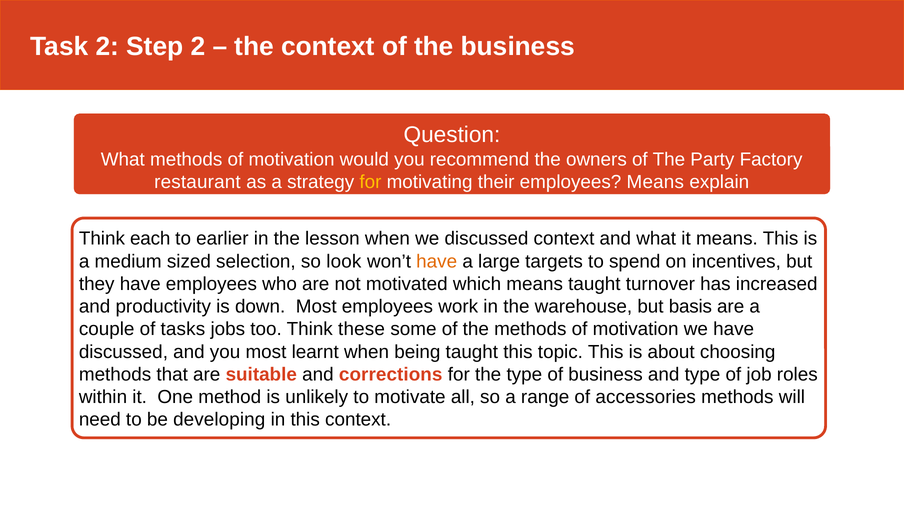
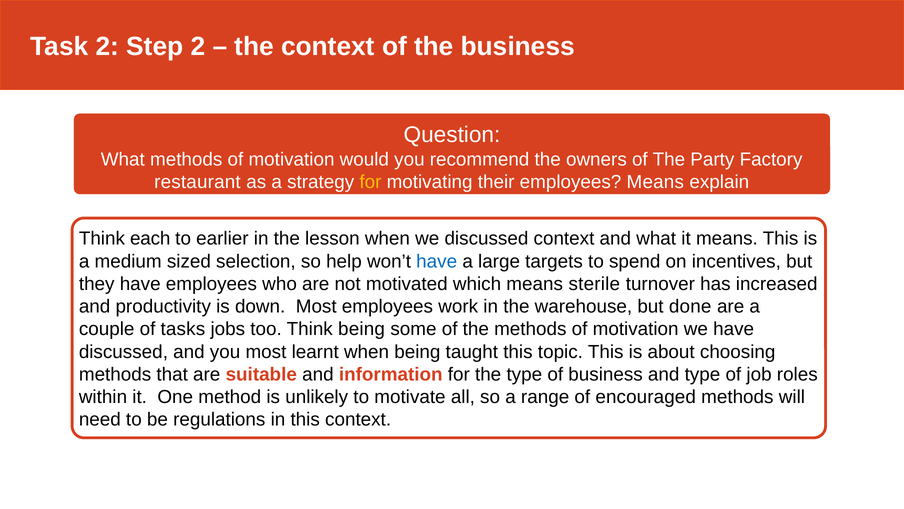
look: look -> help (344, 261)
have colour: orange -> blue (437, 261)
means taught: taught -> sterile (594, 284)
basis: basis -> done (690, 306)
Think these: these -> being (362, 329)
corrections: corrections -> information (391, 374)
accessories: accessories -> encouraged (646, 397)
developing: developing -> regulations (219, 419)
